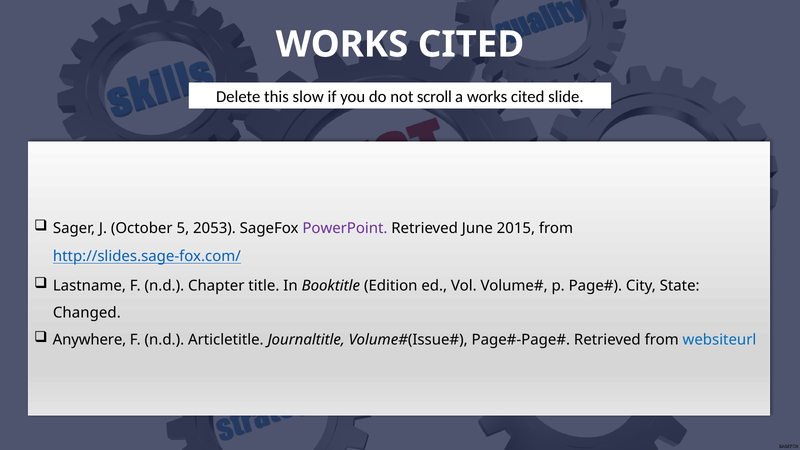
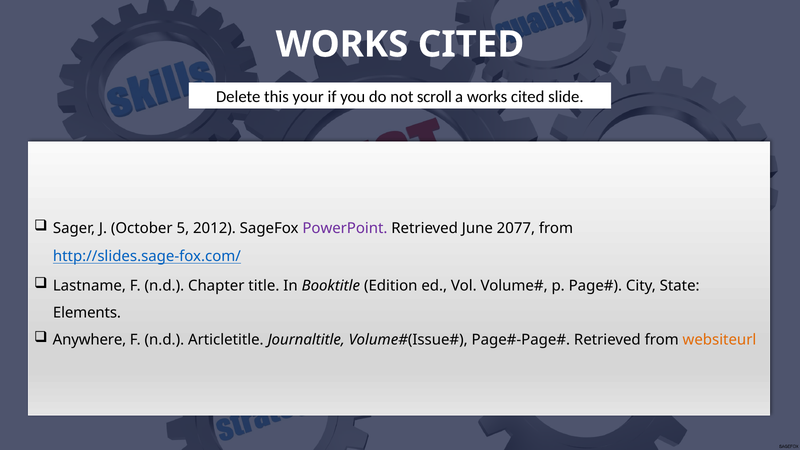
slow: slow -> your (308, 97)
2053: 2053 -> 2012 (214, 228)
2015: 2015 -> 2077 (516, 228)
Changed: Changed -> Elements (87, 313)
websiteurl colour: blue -> orange (719, 340)
